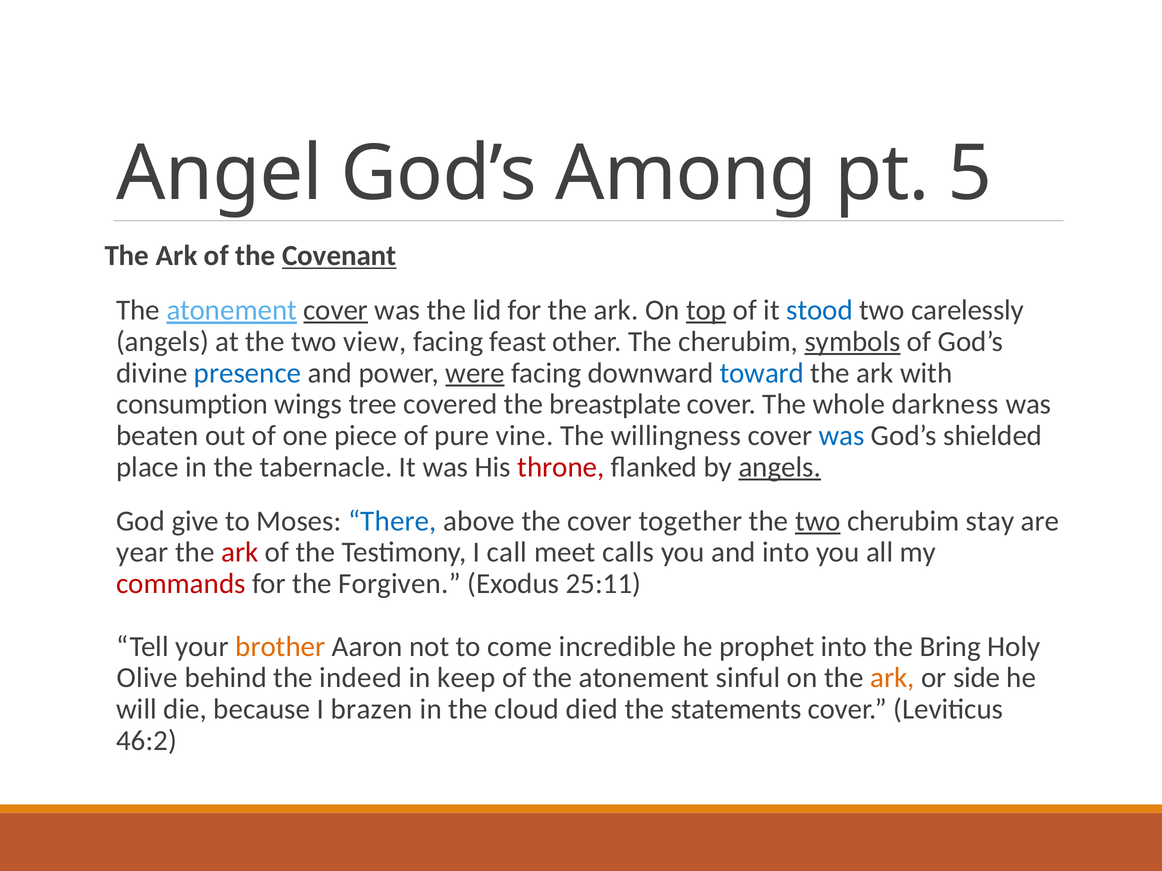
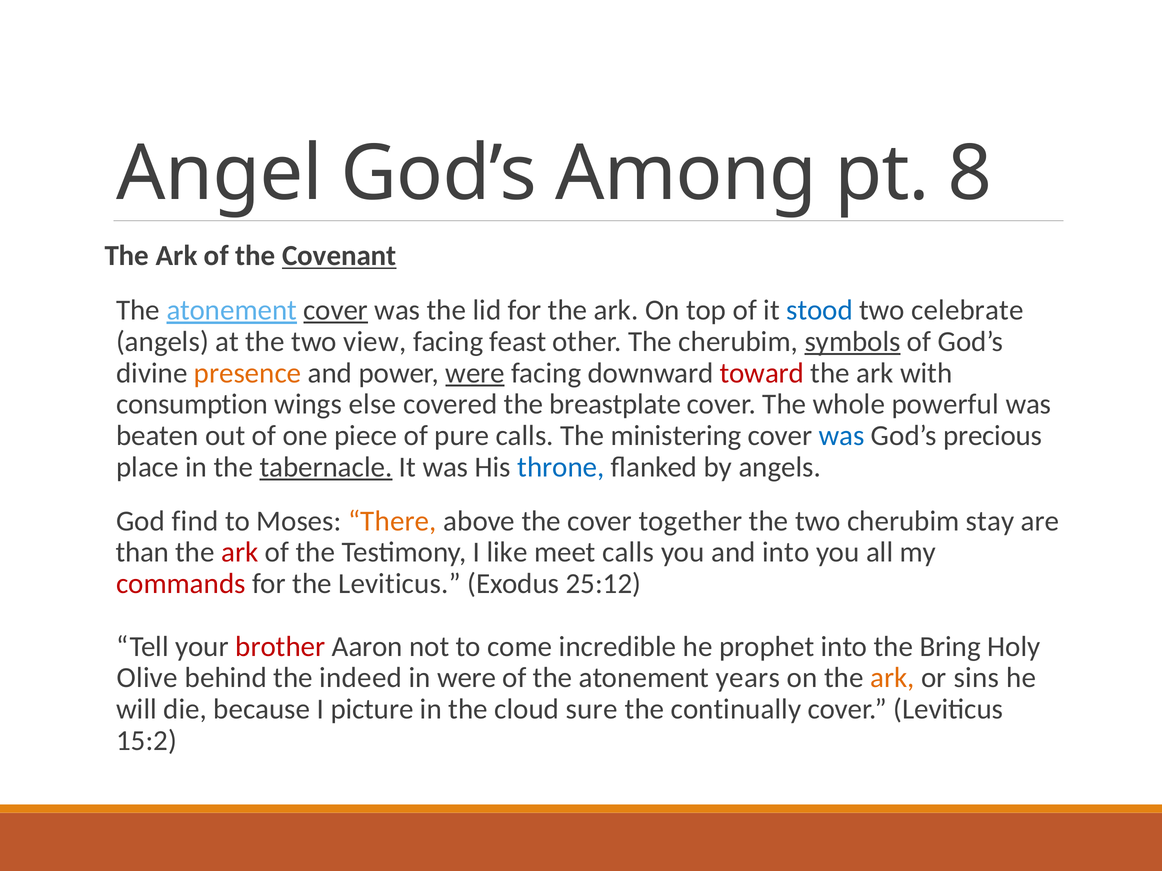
5: 5 -> 8 (970, 174)
top underline: present -> none (706, 310)
carelessly: carelessly -> celebrate (967, 310)
presence colour: blue -> orange (248, 373)
toward colour: blue -> red (762, 373)
tree: tree -> else (373, 405)
darkness: darkness -> powerful (945, 405)
pure vine: vine -> calls (525, 436)
willingness: willingness -> ministering (676, 436)
shielded: shielded -> precious (993, 436)
tabernacle underline: none -> present (326, 467)
throne colour: red -> blue (561, 467)
angels underline: present -> none (780, 467)
give: give -> find (195, 521)
There colour: blue -> orange (392, 521)
two underline: present -> none (818, 521)
year: year -> than (143, 553)
call: call -> like (507, 553)
the Forgiven: Forgiven -> Leviticus (400, 584)
25:11: 25:11 -> 25:12 (603, 584)
brother colour: orange -> red (280, 647)
in keep: keep -> were (467, 678)
sinful: sinful -> years (748, 678)
side: side -> sins (976, 678)
brazen: brazen -> picture (372, 710)
died: died -> sure (592, 710)
statements: statements -> continually (736, 710)
46:2: 46:2 -> 15:2 (147, 741)
